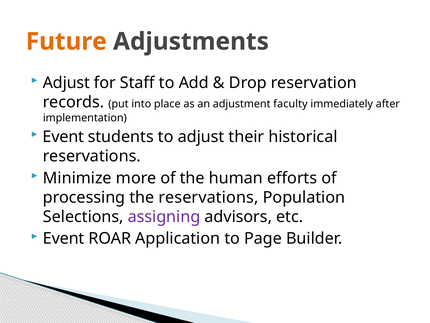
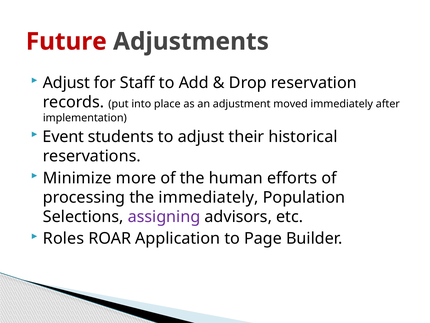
Future colour: orange -> red (66, 41)
faculty: faculty -> moved (291, 104)
the reservations: reservations -> immediately (208, 197)
Event: Event -> Roles (64, 238)
